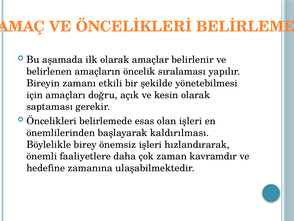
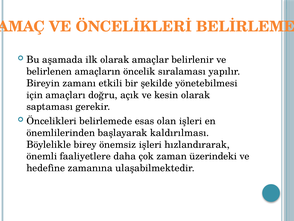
kavramdır: kavramdır -> üzerindeki (213, 156)
